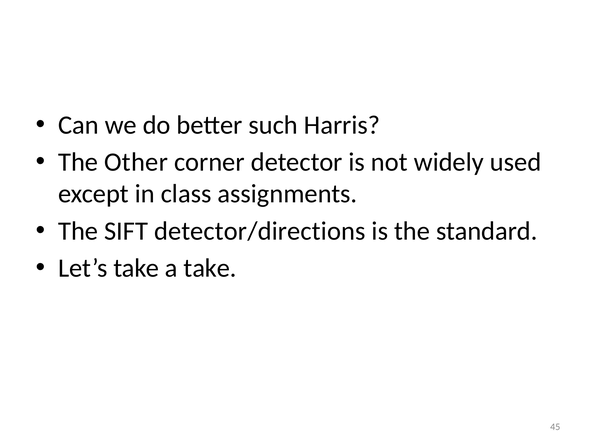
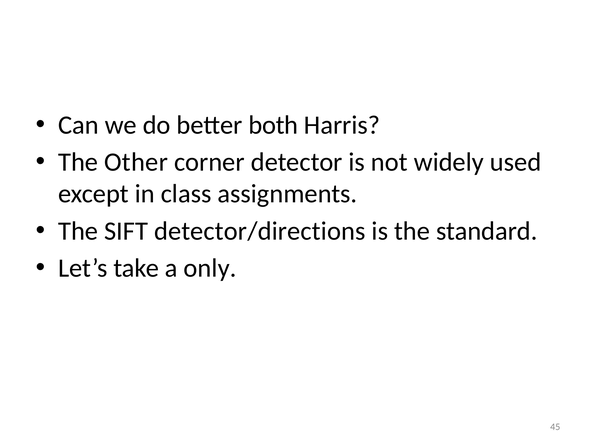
such: such -> both (273, 125)
a take: take -> only (210, 268)
